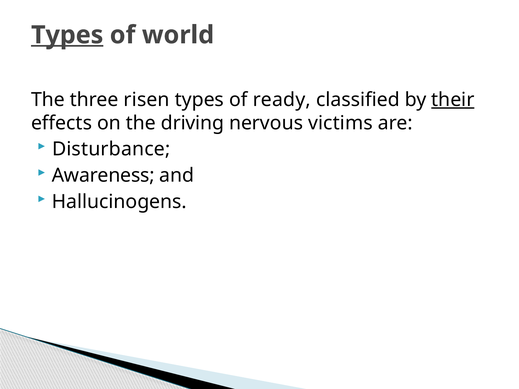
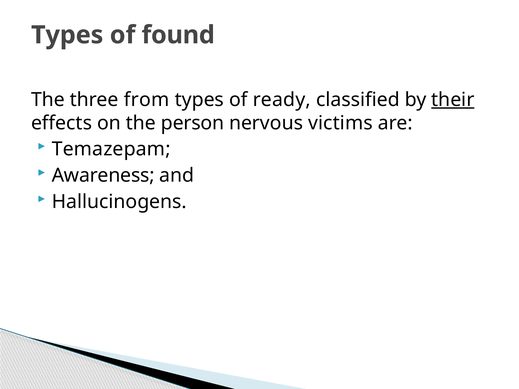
Types underline: present -> none (67, 35)
world: world -> found (178, 35)
risen: risen -> from (147, 100)
driving: driving -> person (193, 123)
Disturbance: Disturbance -> Temazepam (111, 149)
